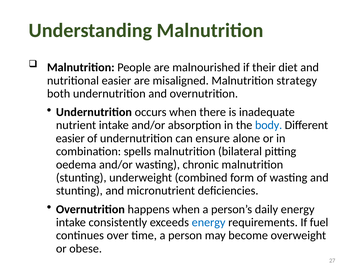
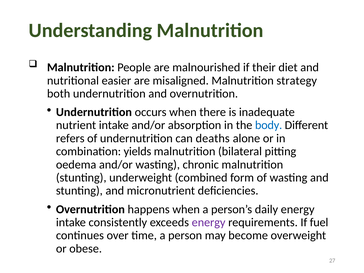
easier: easier -> refers (70, 138)
ensure: ensure -> deaths (213, 138)
spells: spells -> yields (137, 151)
energy colour: blue -> purple (209, 222)
